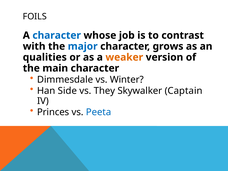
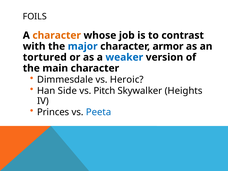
character colour: blue -> orange (57, 35)
grows: grows -> armor (168, 46)
qualities: qualities -> tortured (45, 57)
weaker colour: orange -> blue (124, 57)
Winter: Winter -> Heroic (127, 80)
They: They -> Pitch (104, 91)
Captain: Captain -> Heights (184, 91)
